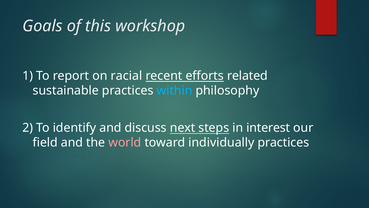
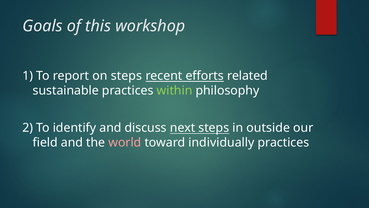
on racial: racial -> steps (126, 76)
within colour: light blue -> light green (175, 90)
interest: interest -> outside (268, 128)
